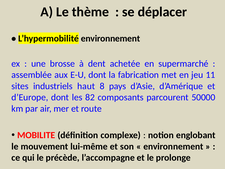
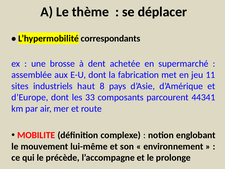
L’hypermobilité environnement: environnement -> correspondants (111, 38)
82: 82 -> 33 (90, 97)
50000: 50000 -> 44341 (203, 97)
